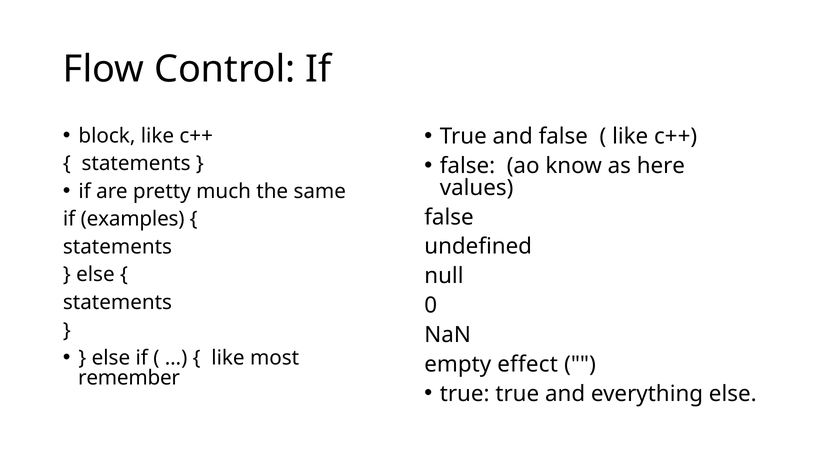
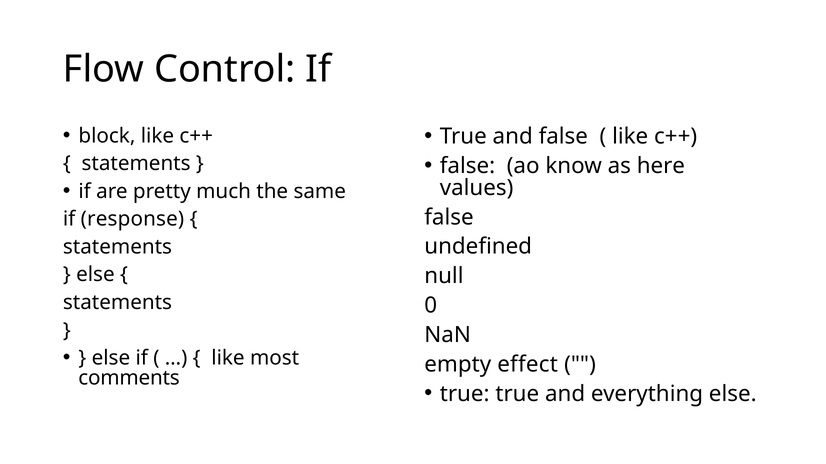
examples: examples -> response (132, 219)
remember: remember -> comments (129, 379)
